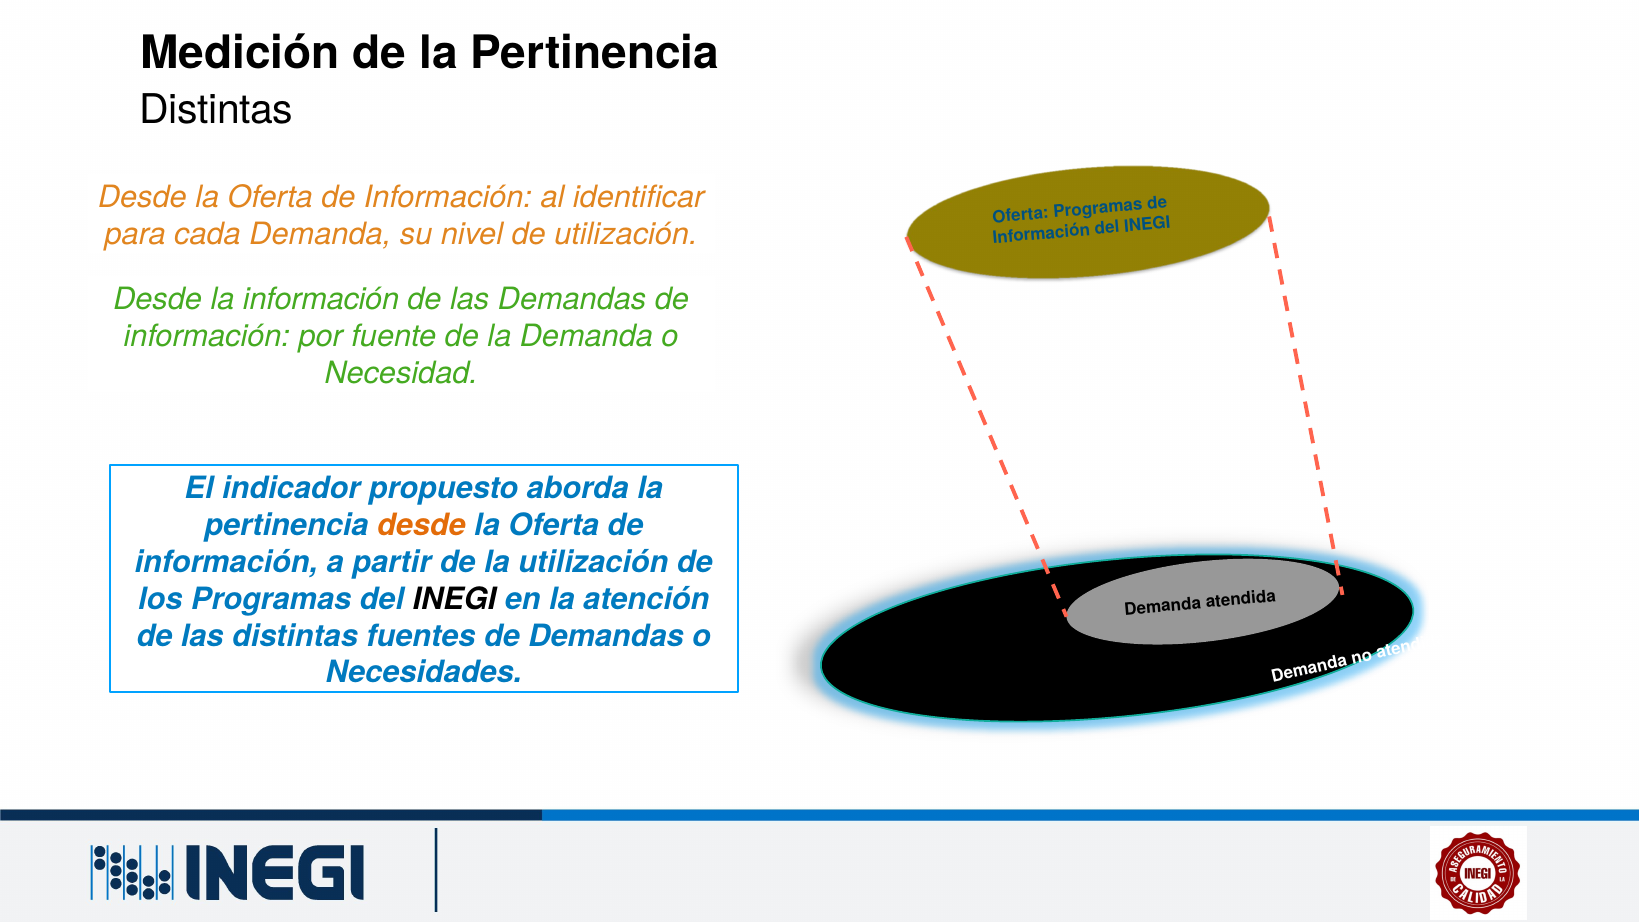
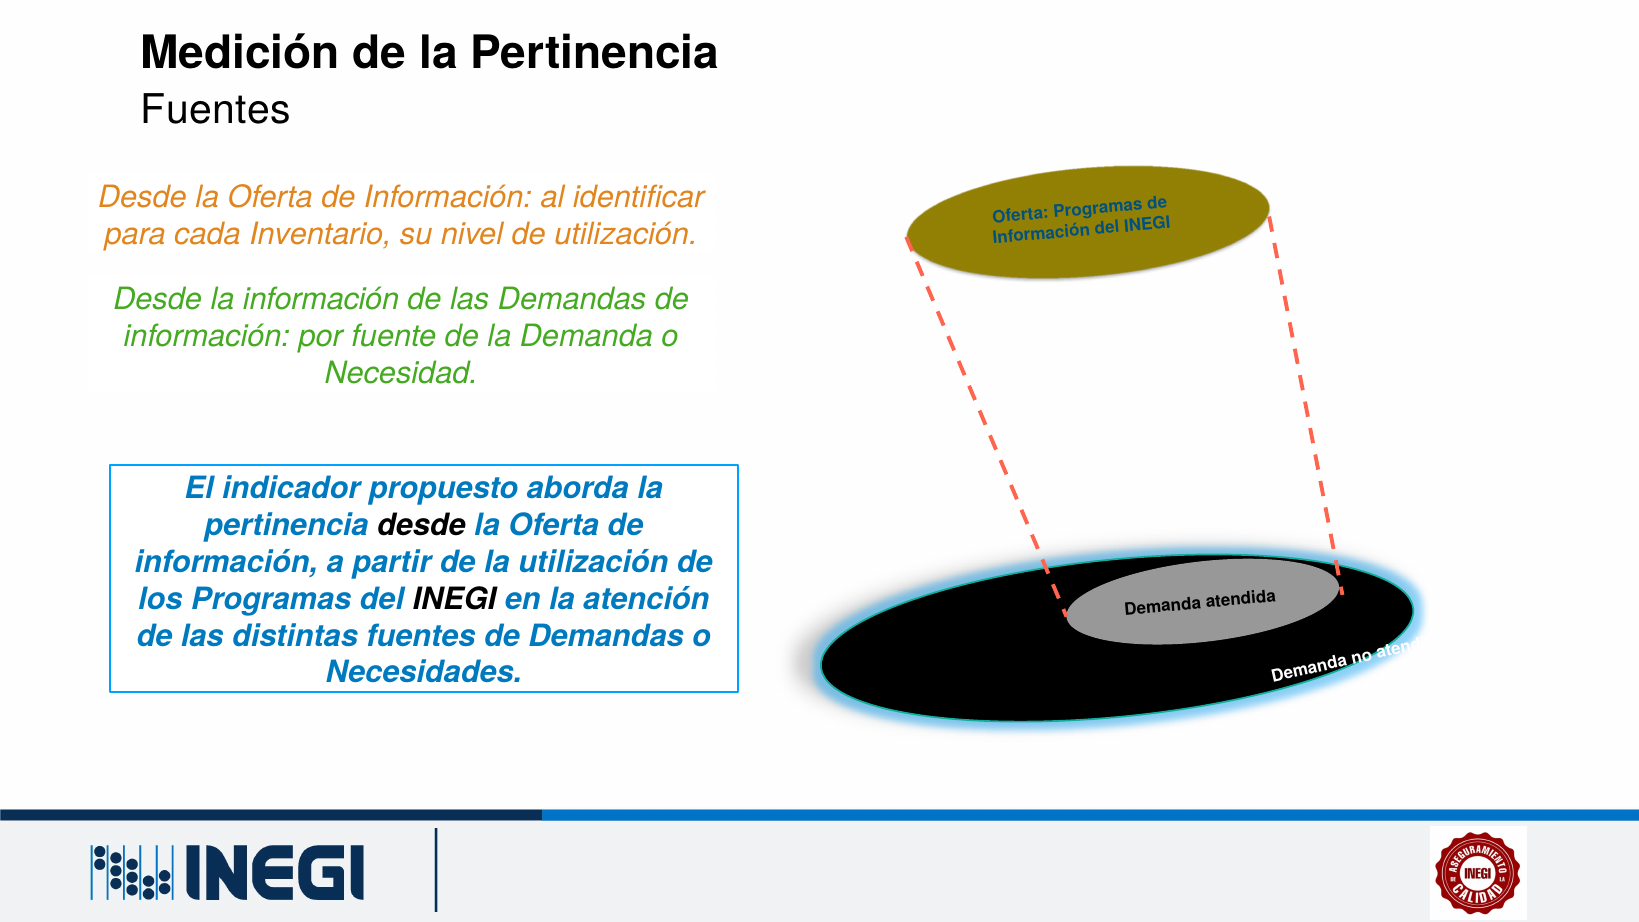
Distintas: Distintas -> Fuentes (216, 110)
cada Demanda: Demanda -> Inventario (320, 234)
desde colour: orange -> black (421, 525)
